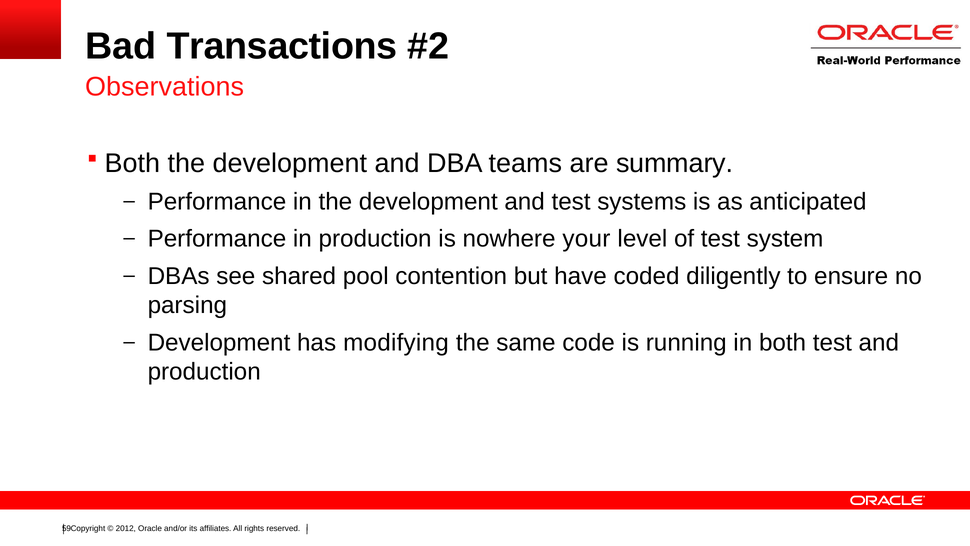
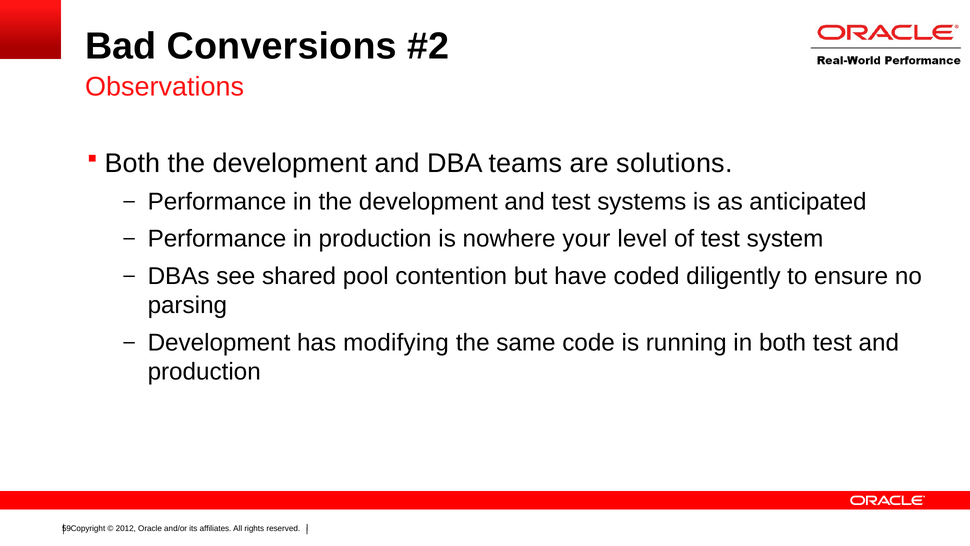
Transactions: Transactions -> Conversions (282, 46)
summary: summary -> solutions (674, 163)
